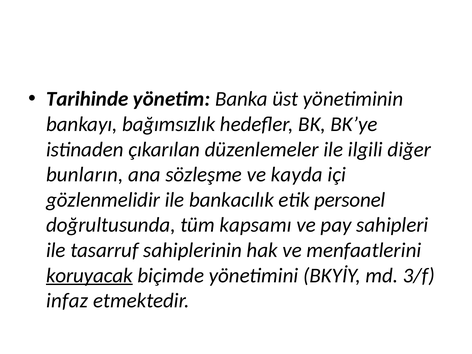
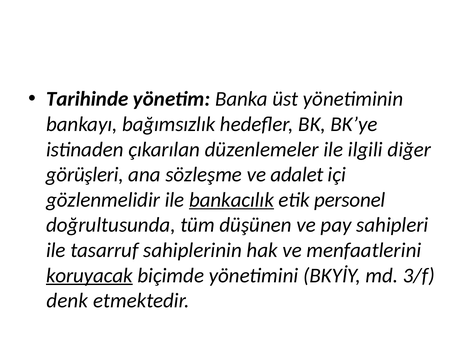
bunların: bunların -> görüşleri (85, 175)
kayda: kayda -> adalet (297, 175)
bankacılık underline: none -> present (231, 200)
kapsamı: kapsamı -> düşünen (256, 225)
infaz: infaz -> denk (67, 301)
